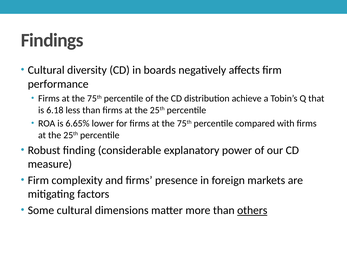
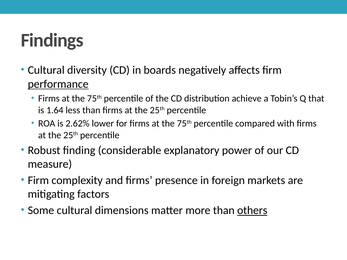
performance underline: none -> present (58, 84)
6.18: 6.18 -> 1.64 (55, 110)
6.65%: 6.65% -> 2.62% (78, 124)
